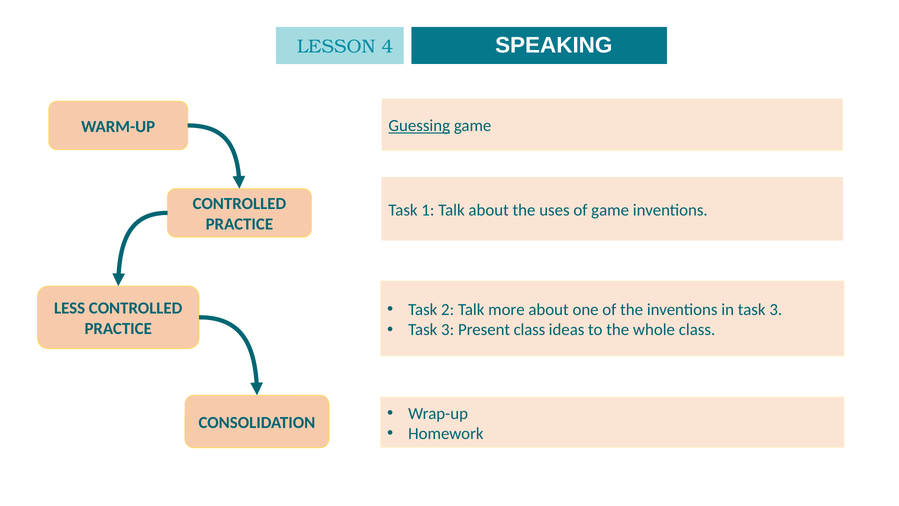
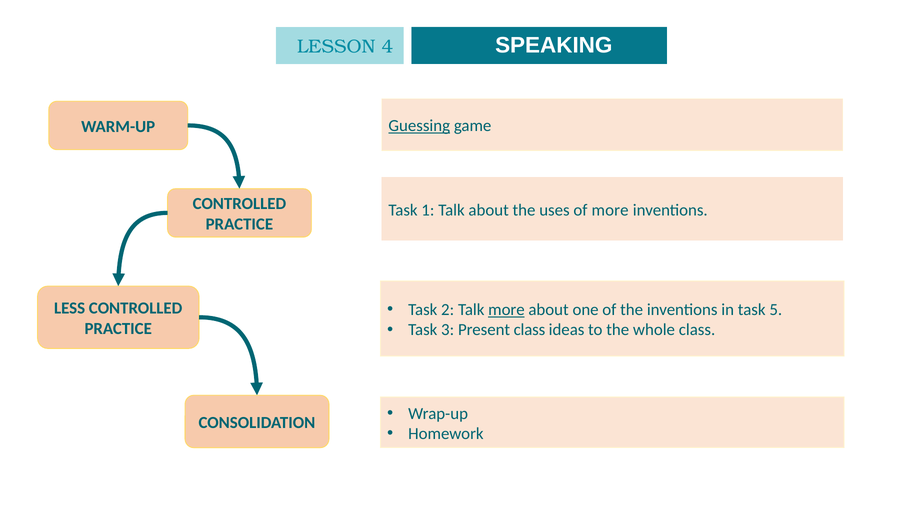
of game: game -> more (610, 210)
more underline: none -> present (506, 309)
in task 3: 3 -> 5 (776, 309)
